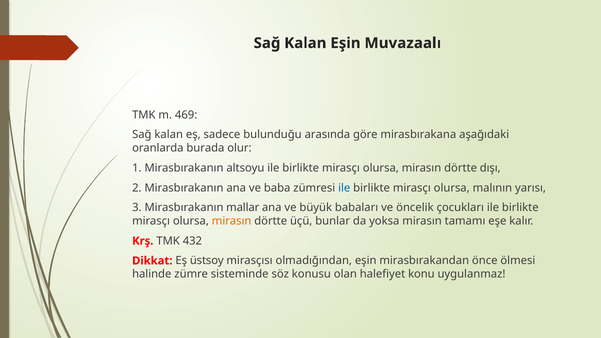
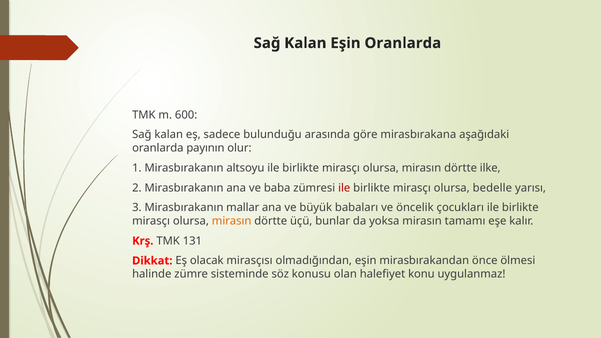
Eşin Muvazaalı: Muvazaalı -> Oranlarda (403, 43)
469: 469 -> 600 (186, 115)
burada: burada -> payının (205, 148)
dışı: dışı -> ilke (490, 168)
ile colour: blue -> red (344, 188)
malının: malının -> bedelle (492, 188)
432: 432 -> 131 (192, 241)
üstsoy: üstsoy -> olacak (207, 261)
